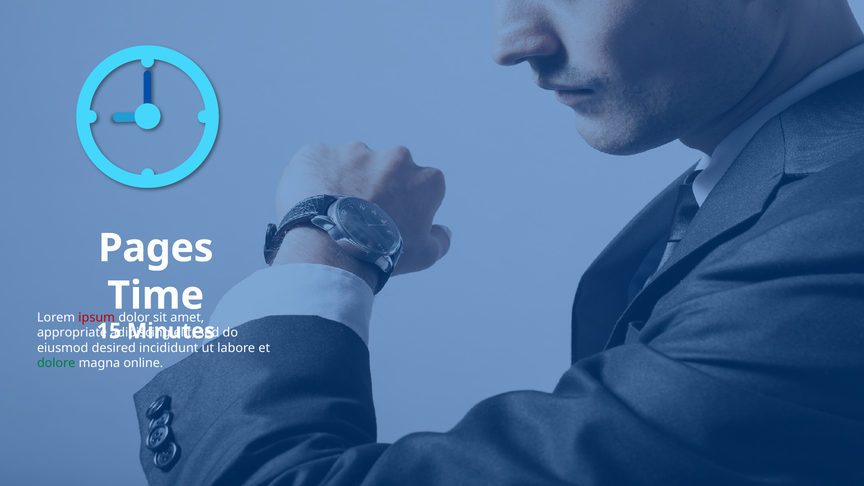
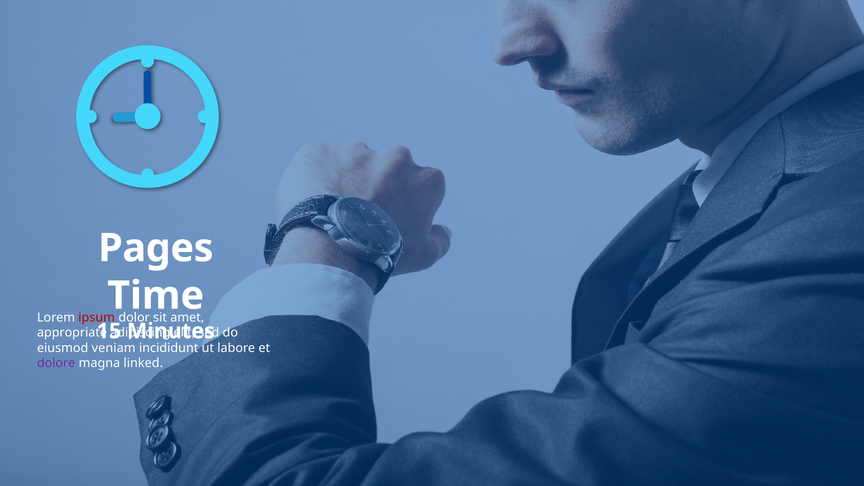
desired: desired -> veniam (114, 348)
dolore colour: green -> purple (56, 363)
online: online -> linked (143, 363)
